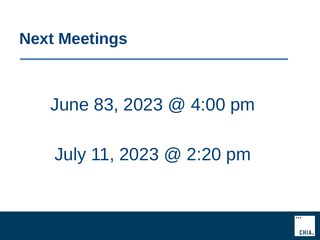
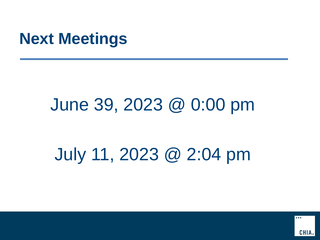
83: 83 -> 39 (106, 105)
4:00: 4:00 -> 0:00 (208, 105)
2:20: 2:20 -> 2:04 (204, 154)
